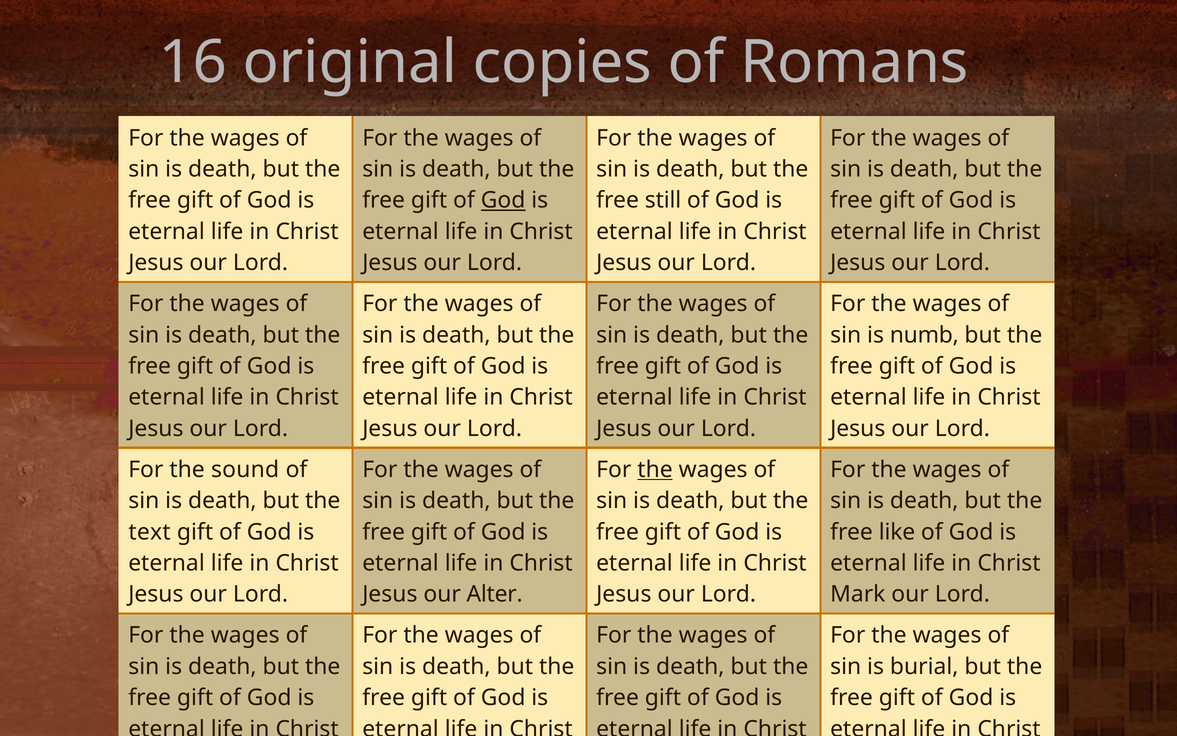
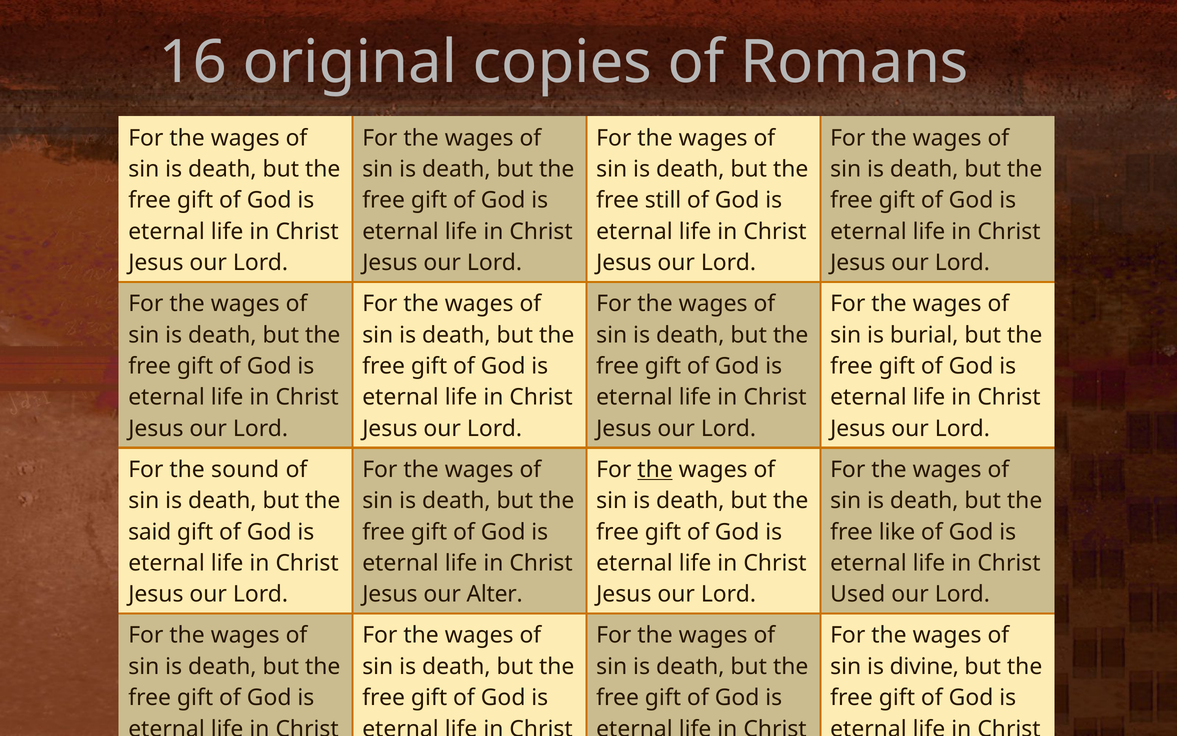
God underline: present -> none (503, 200)
numb: numb -> burial (924, 335)
text: text -> said (150, 532)
Mark: Mark -> Used (858, 594)
burial: burial -> divine (924, 666)
